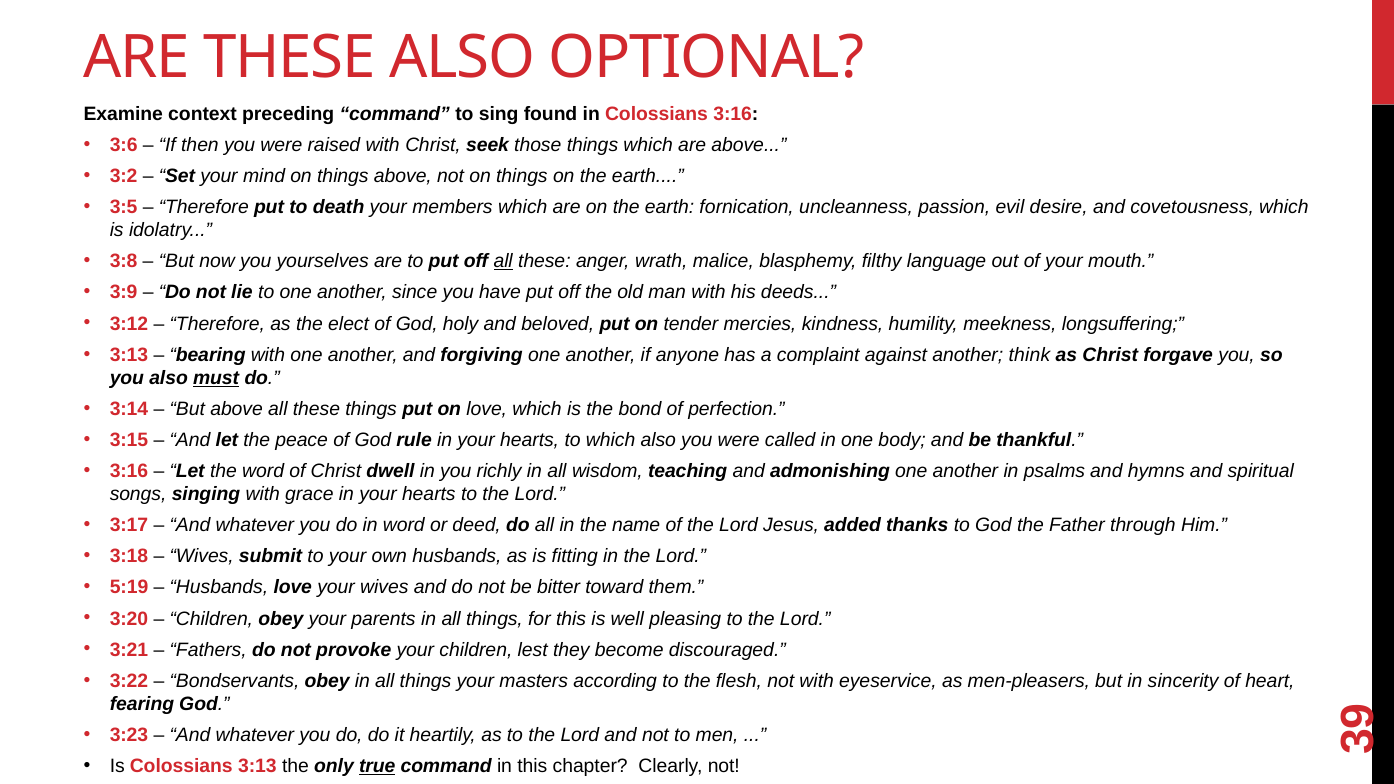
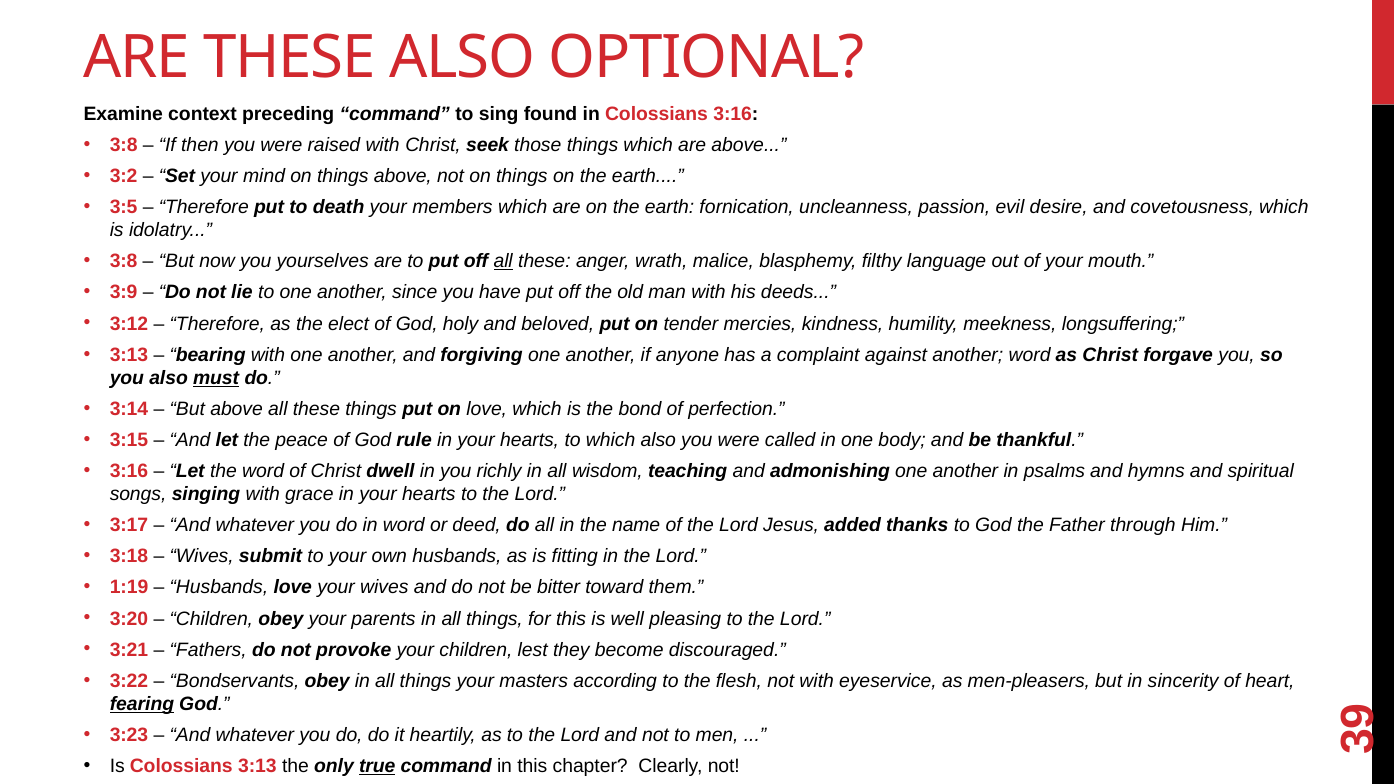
3:6: 3:6 -> 3:8 (124, 145)
another think: think -> word (1030, 355)
5:19: 5:19 -> 1:19 (129, 588)
fearing underline: none -> present (142, 704)
